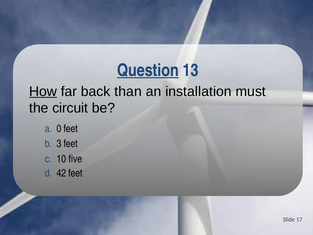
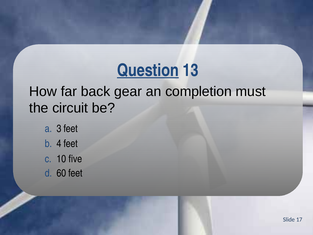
How underline: present -> none (43, 91)
than: than -> gear (128, 91)
installation: installation -> completion (199, 91)
0: 0 -> 3 (59, 129)
3: 3 -> 4 (59, 144)
42: 42 -> 60 (61, 173)
